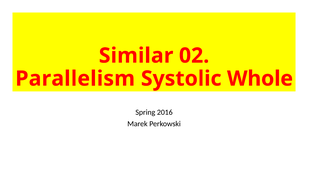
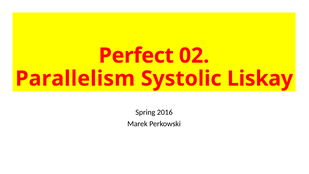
Similar: Similar -> Perfect (136, 56)
Whole: Whole -> Liskay (260, 79)
